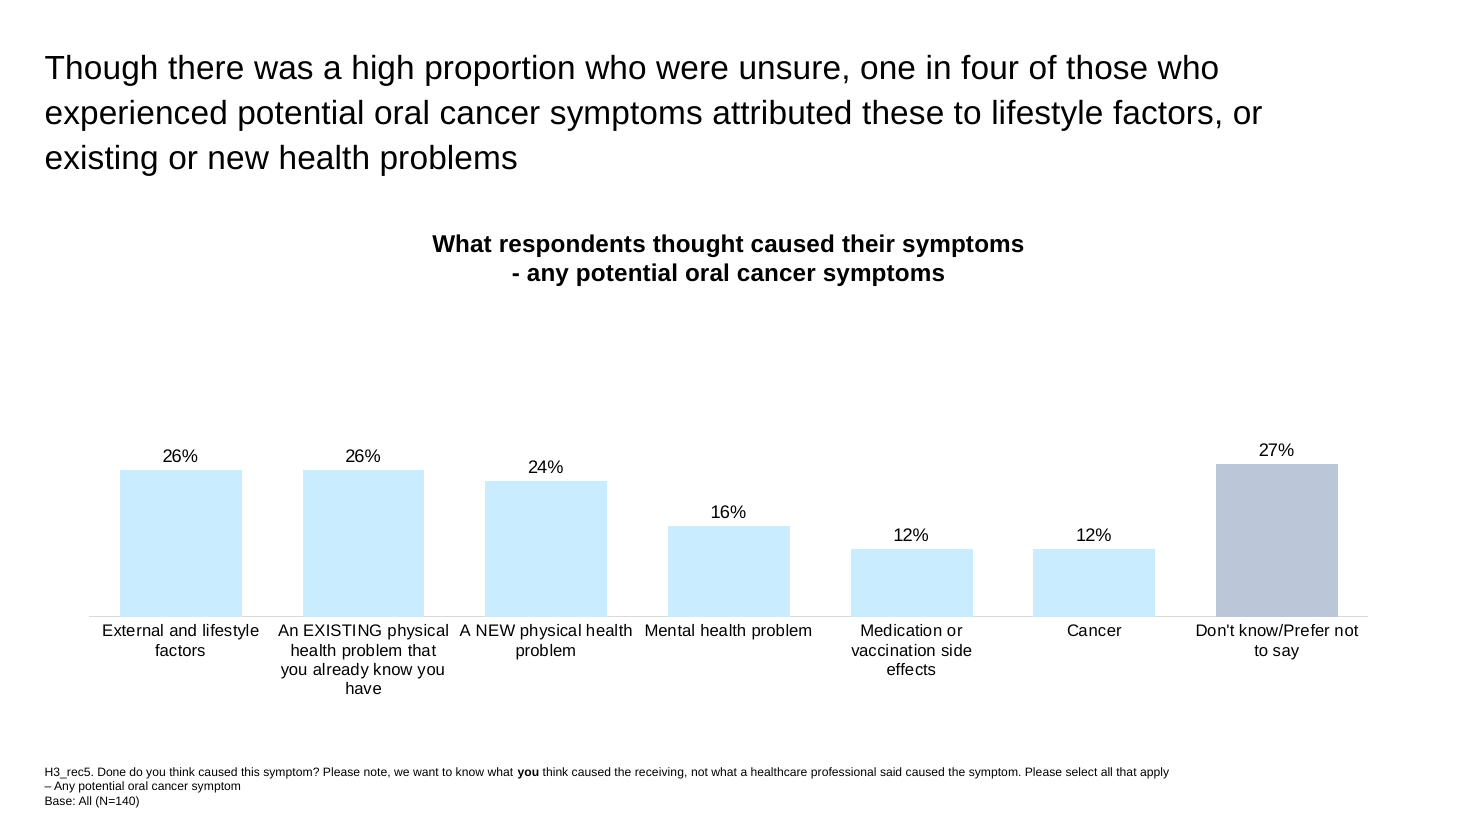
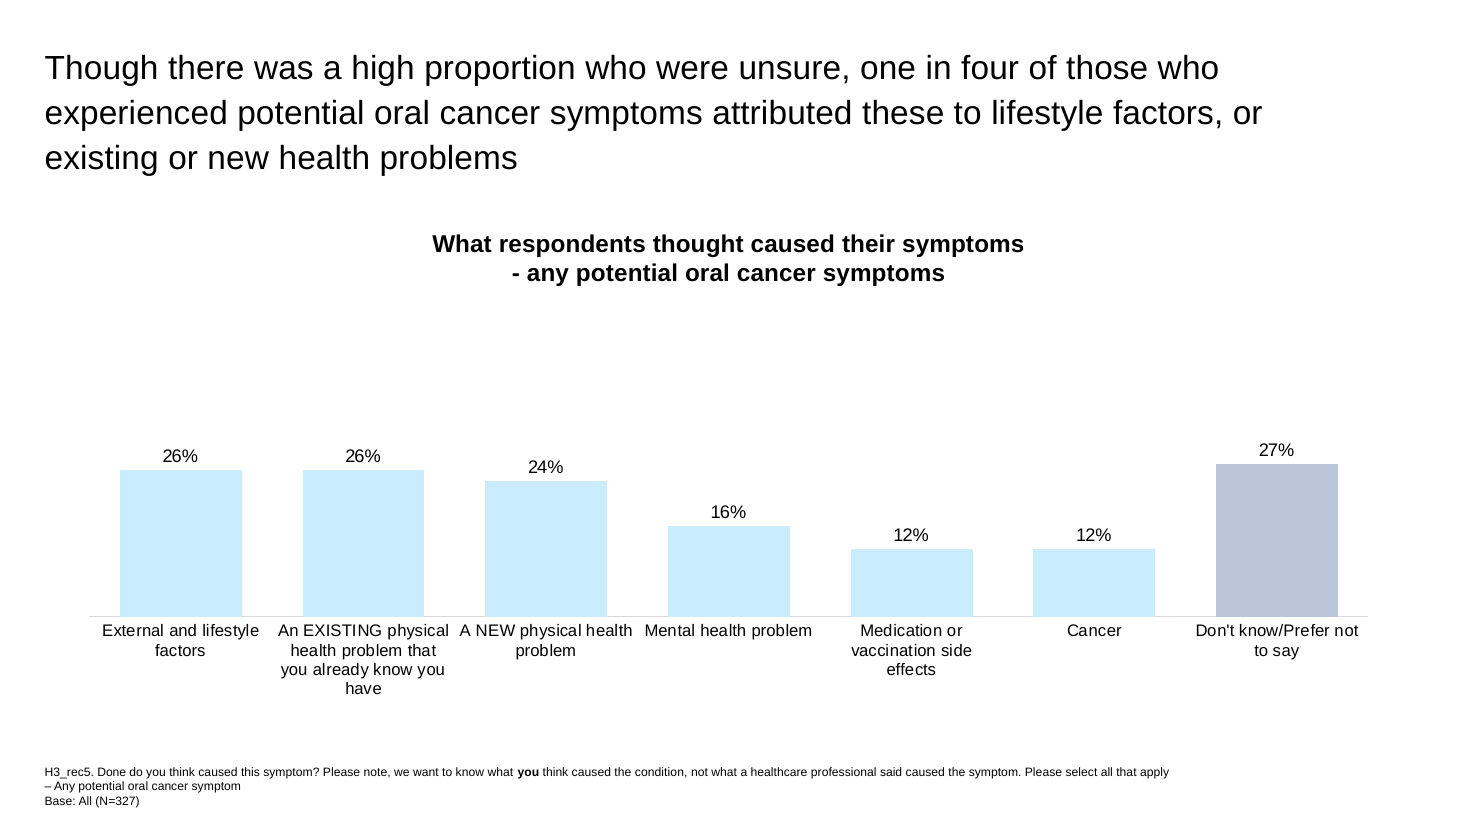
receiving: receiving -> condition (661, 772)
N=140: N=140 -> N=327 (118, 801)
